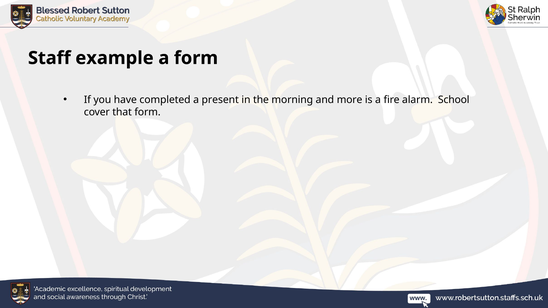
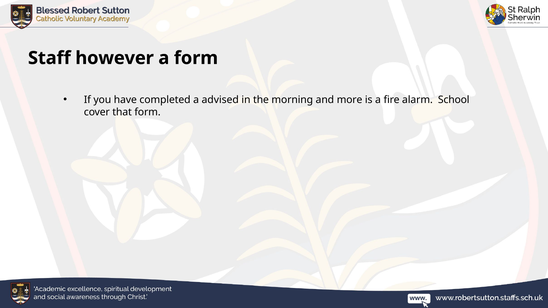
example: example -> however (115, 58)
present: present -> advised (220, 100)
